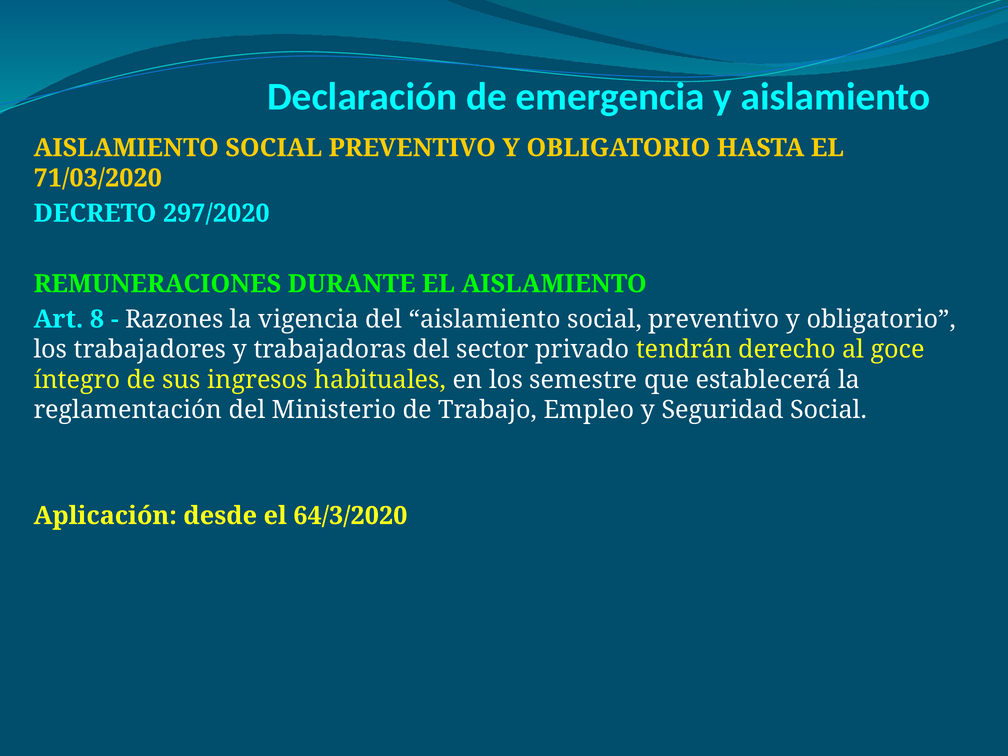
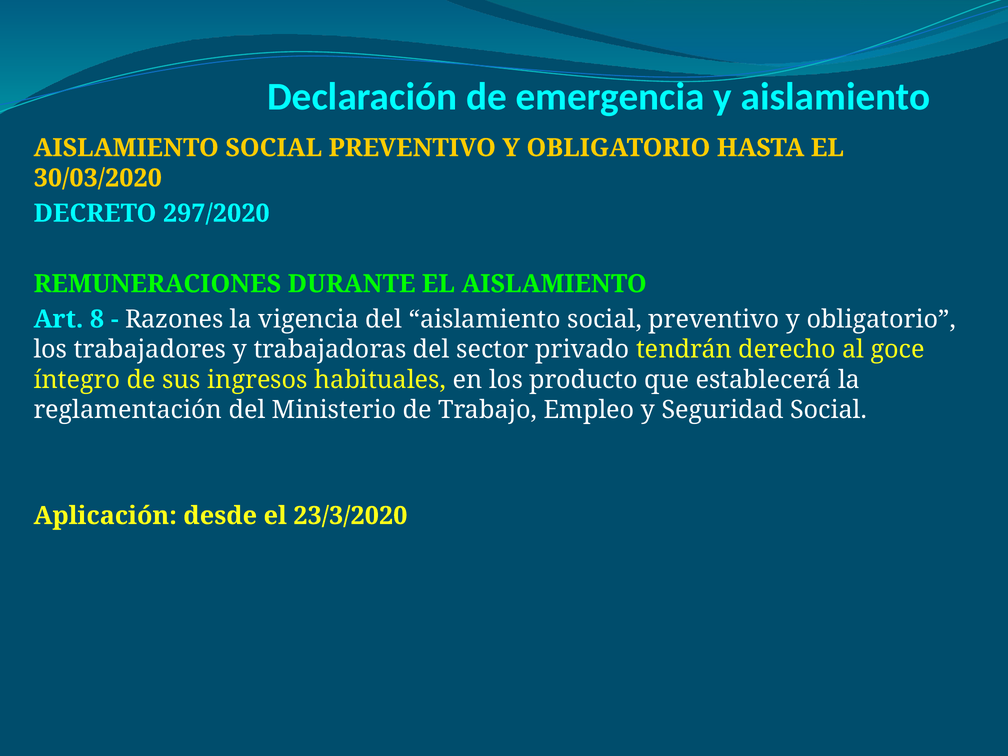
71/03/2020: 71/03/2020 -> 30/03/2020 (98, 178)
semestre: semestre -> producto (583, 380)
64/3/2020: 64/3/2020 -> 23/3/2020 (350, 516)
